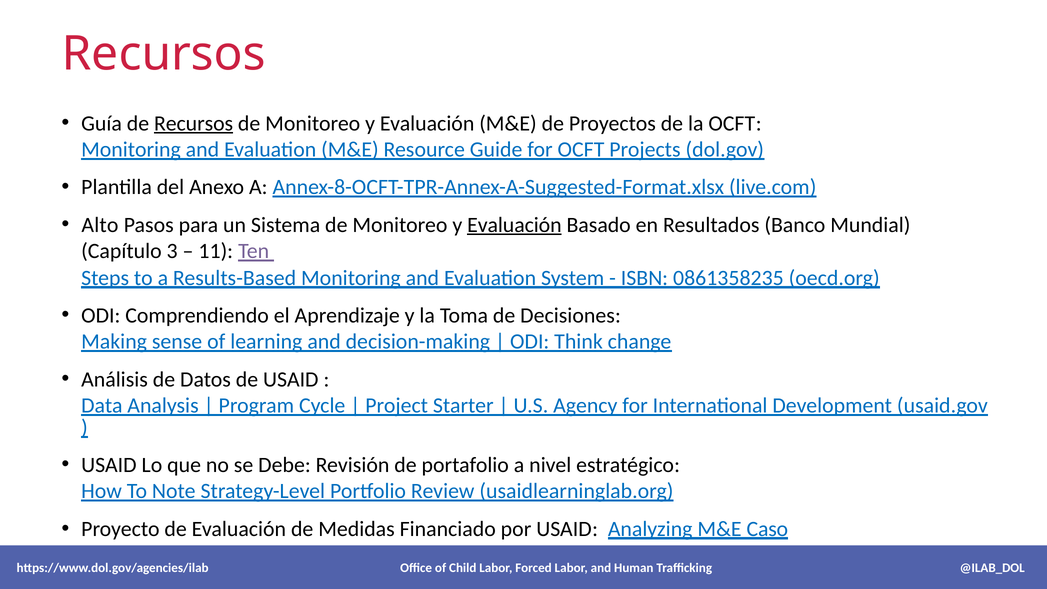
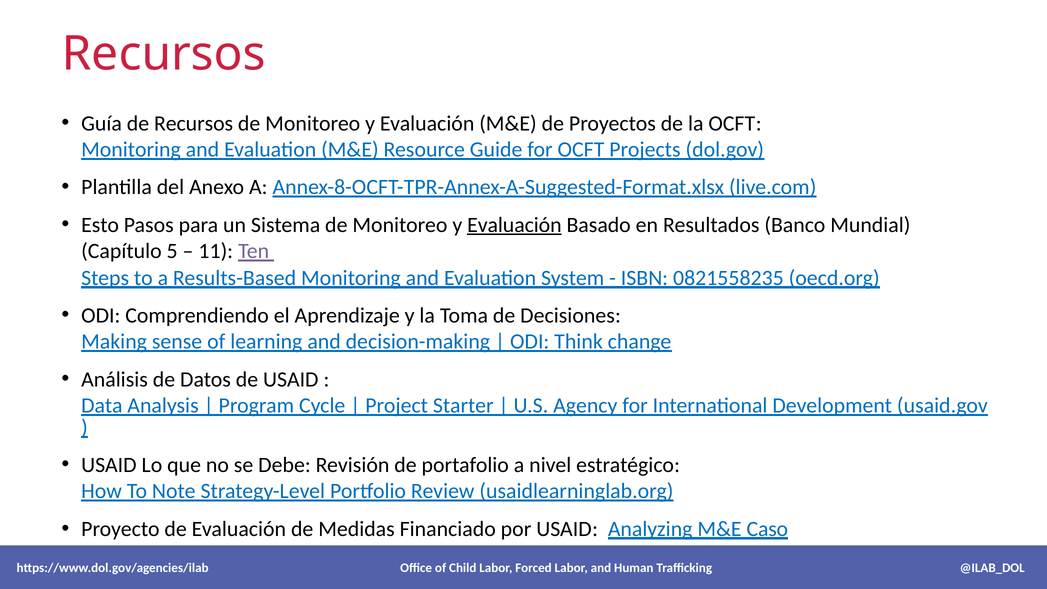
Recursos underline: present -> none (194, 123)
Alto: Alto -> Esto (100, 225)
3: 3 -> 5 (172, 251)
0861358235: 0861358235 -> 0821558235 (728, 278)
